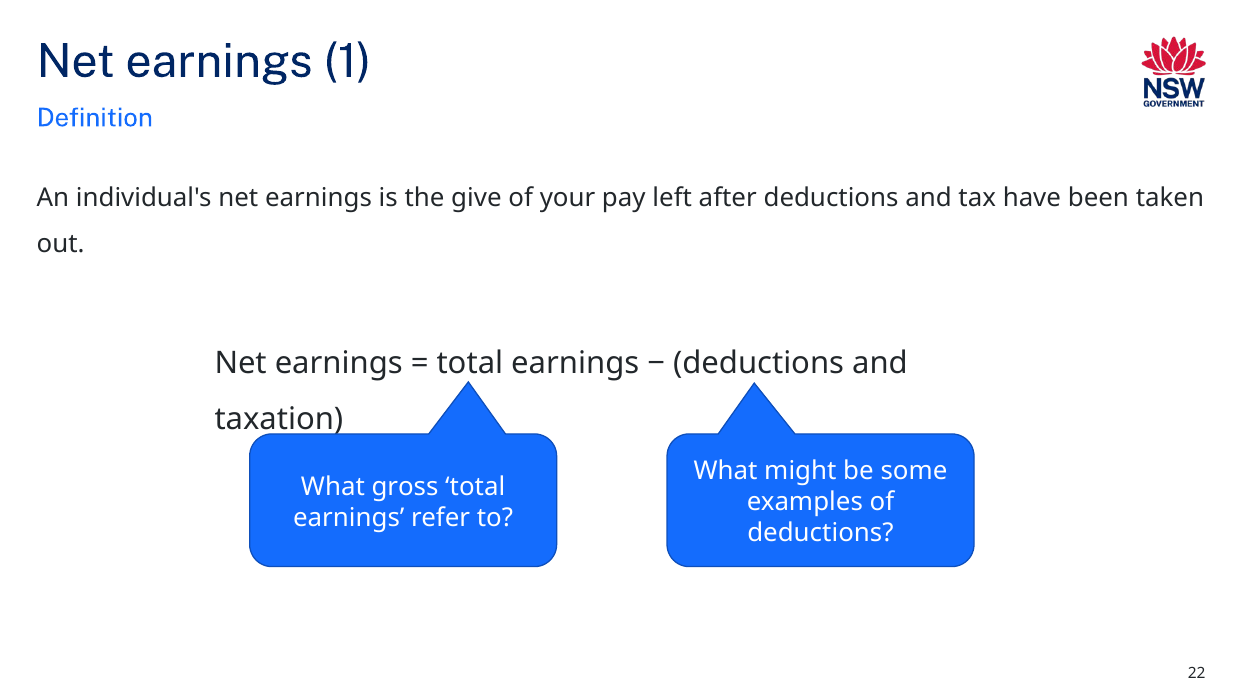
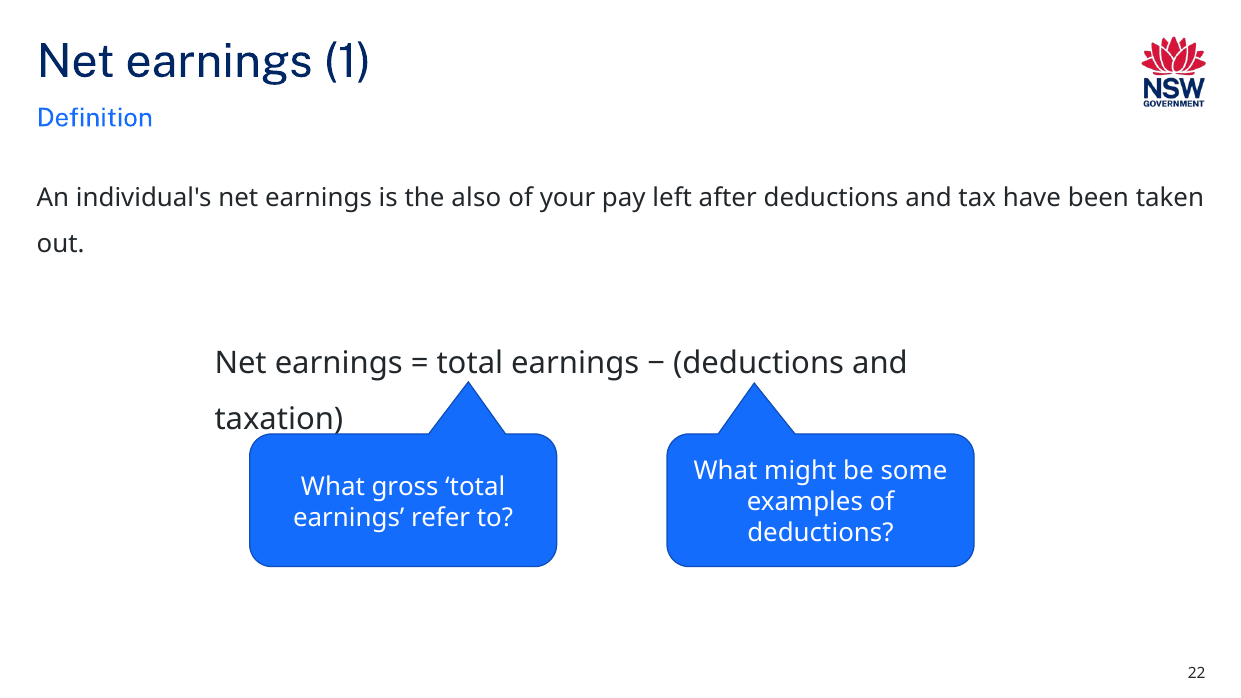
give: give -> also (476, 198)
